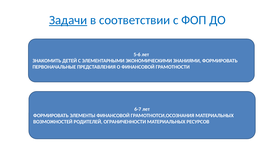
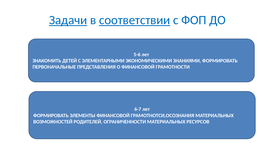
соответствии underline: none -> present (135, 20)
